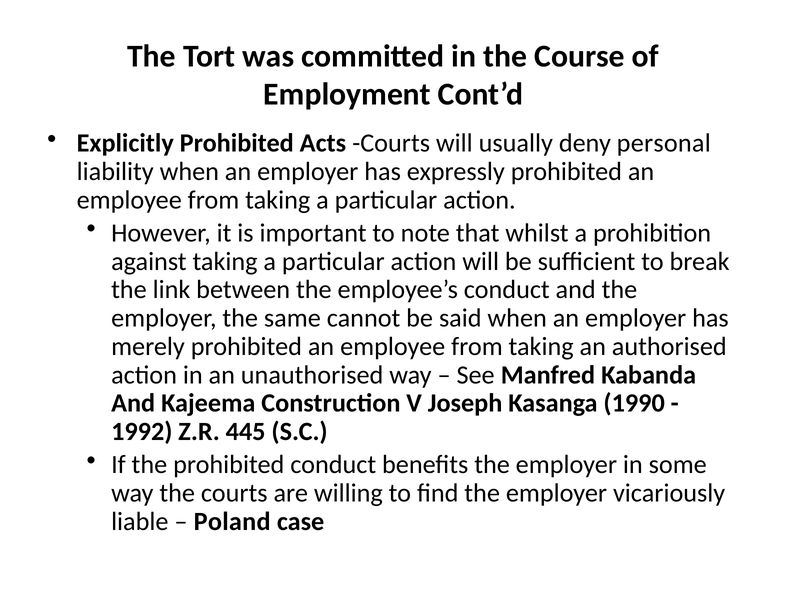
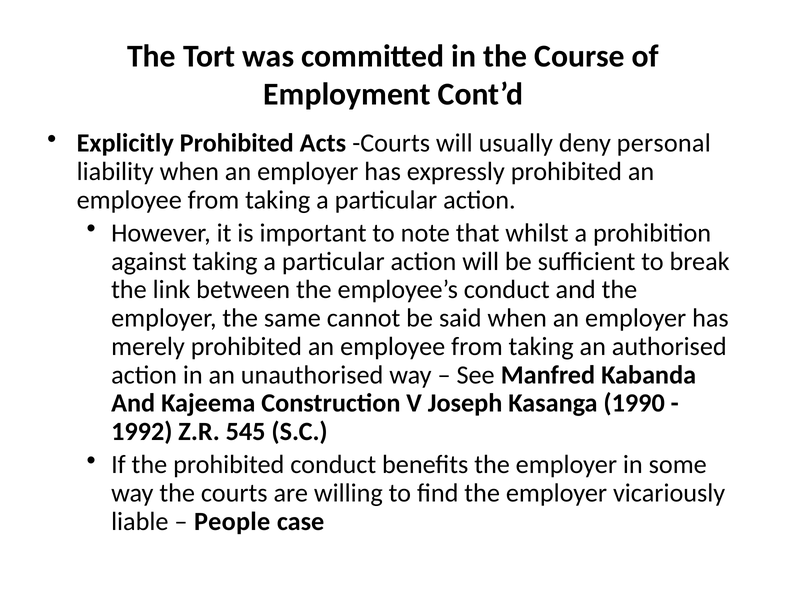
445: 445 -> 545 (246, 431)
Poland: Poland -> People (232, 521)
